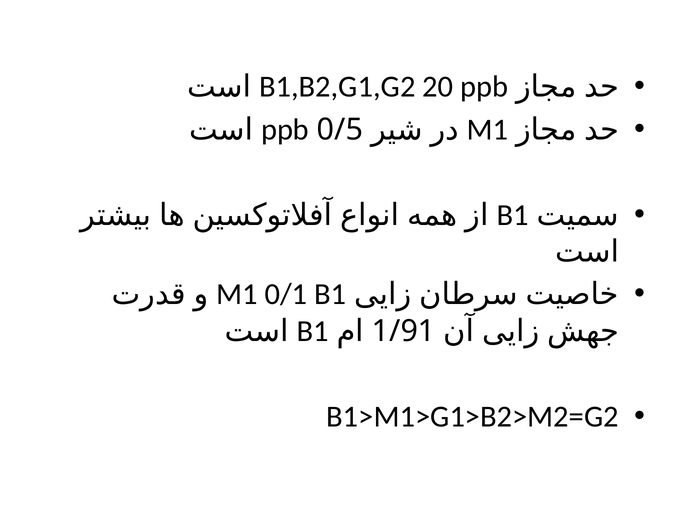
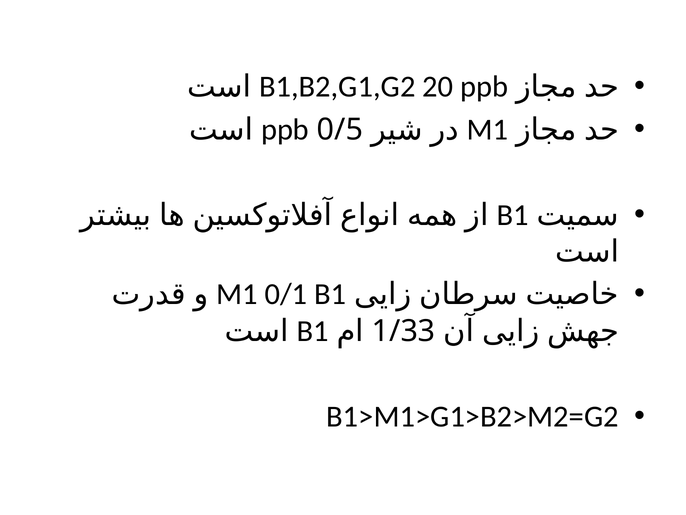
1/91: 1/91 -> 1/33 (404, 331)
